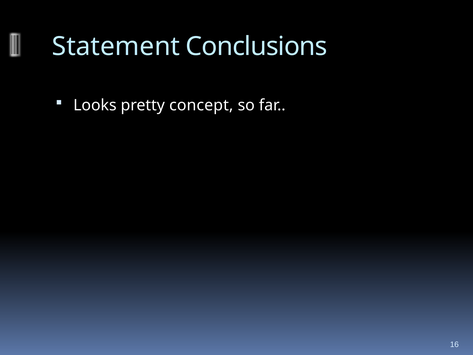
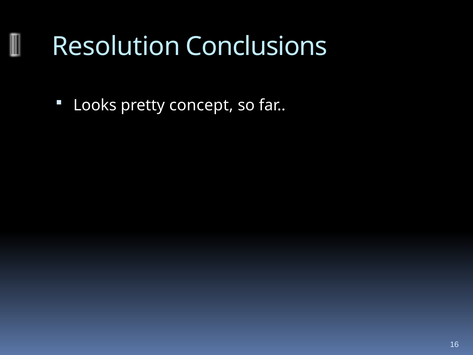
Statement: Statement -> Resolution (116, 46)
